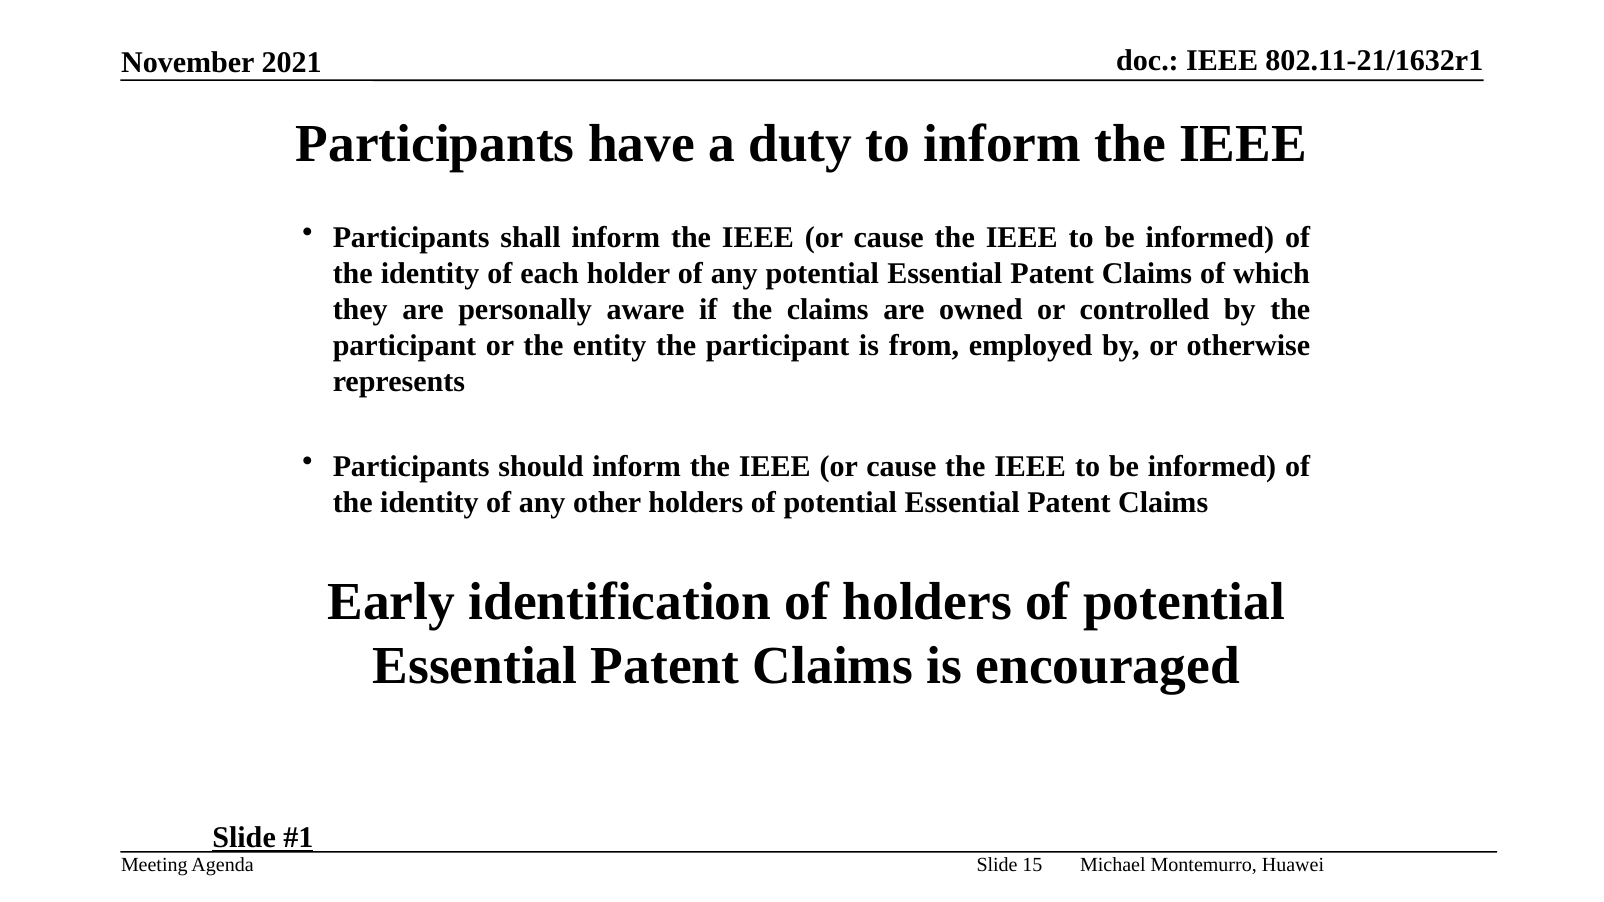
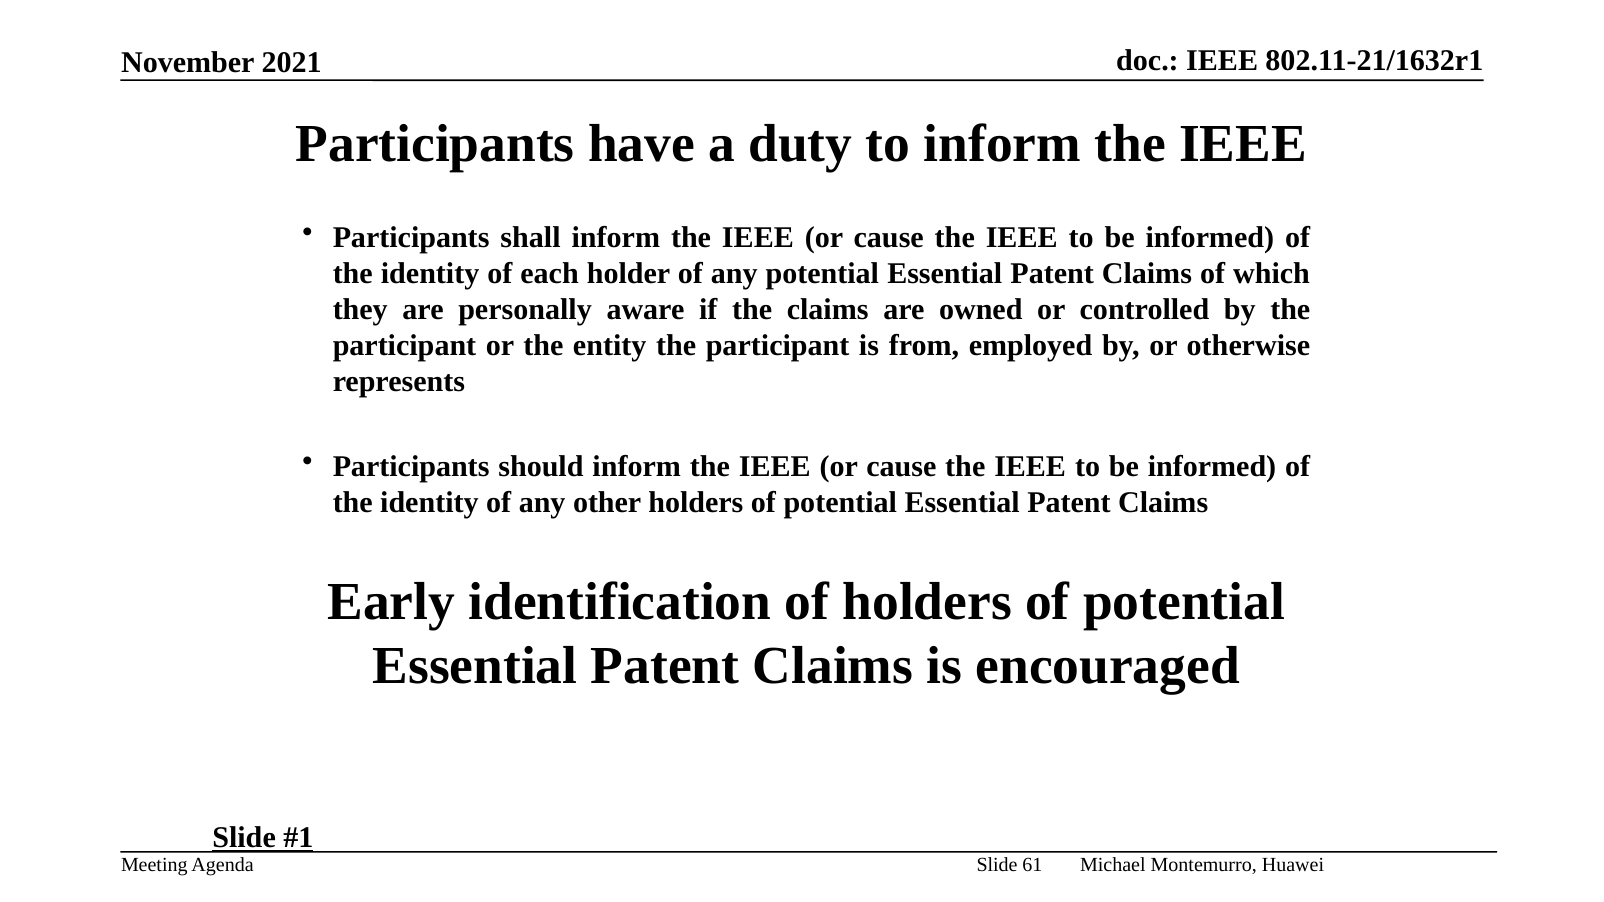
15: 15 -> 61 (1032, 865)
